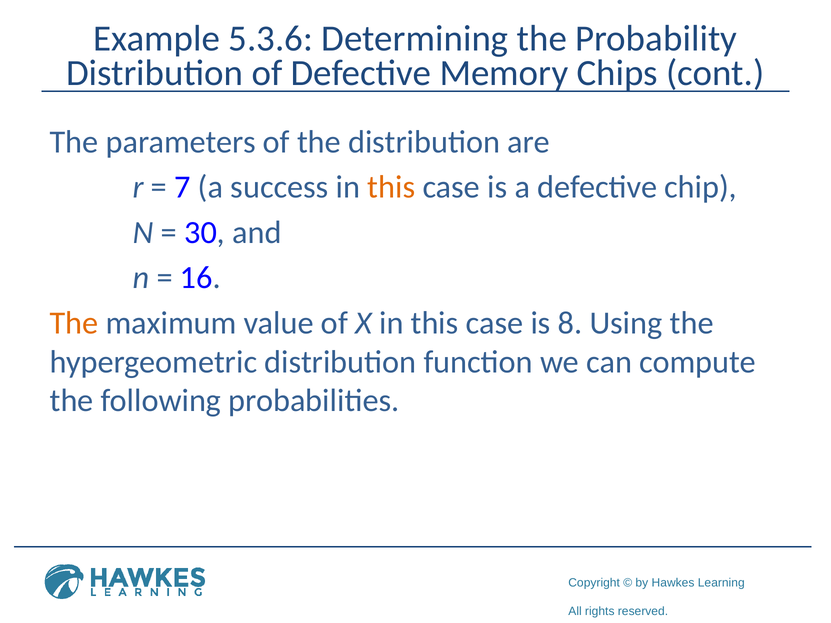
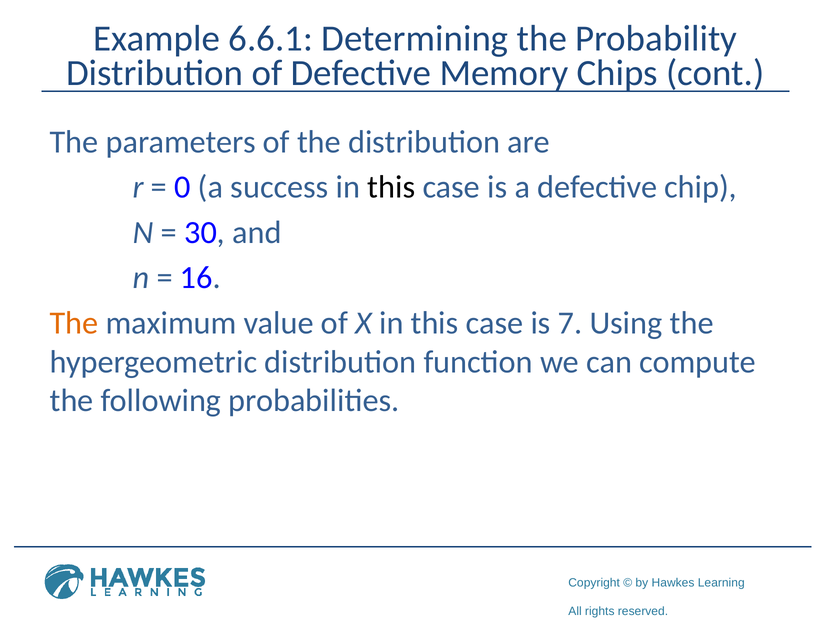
5.3.6: 5.3.6 -> 6.6.1 (271, 39)
7: 7 -> 0 (183, 187)
this colour: orange -> black (391, 187)
8: 8 -> 7 (570, 323)
